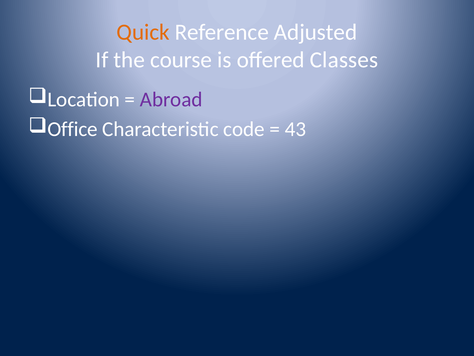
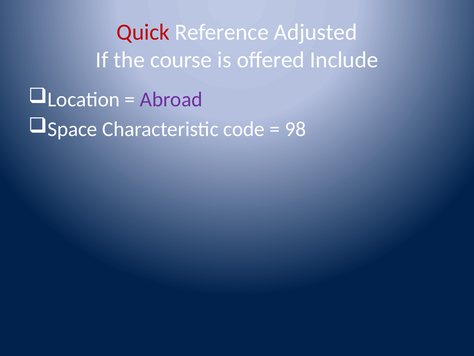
Quick colour: orange -> red (143, 32)
Classes: Classes -> Include (344, 60)
Office: Office -> Space (72, 129)
43: 43 -> 98 (295, 129)
